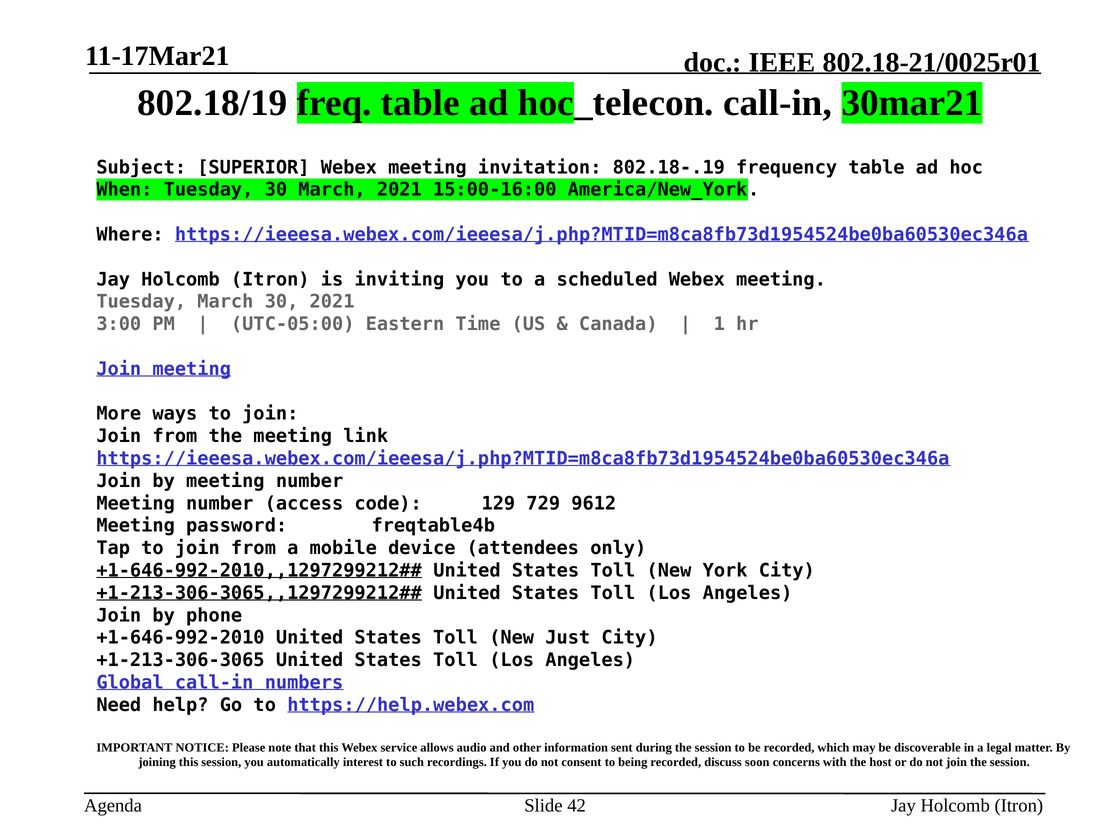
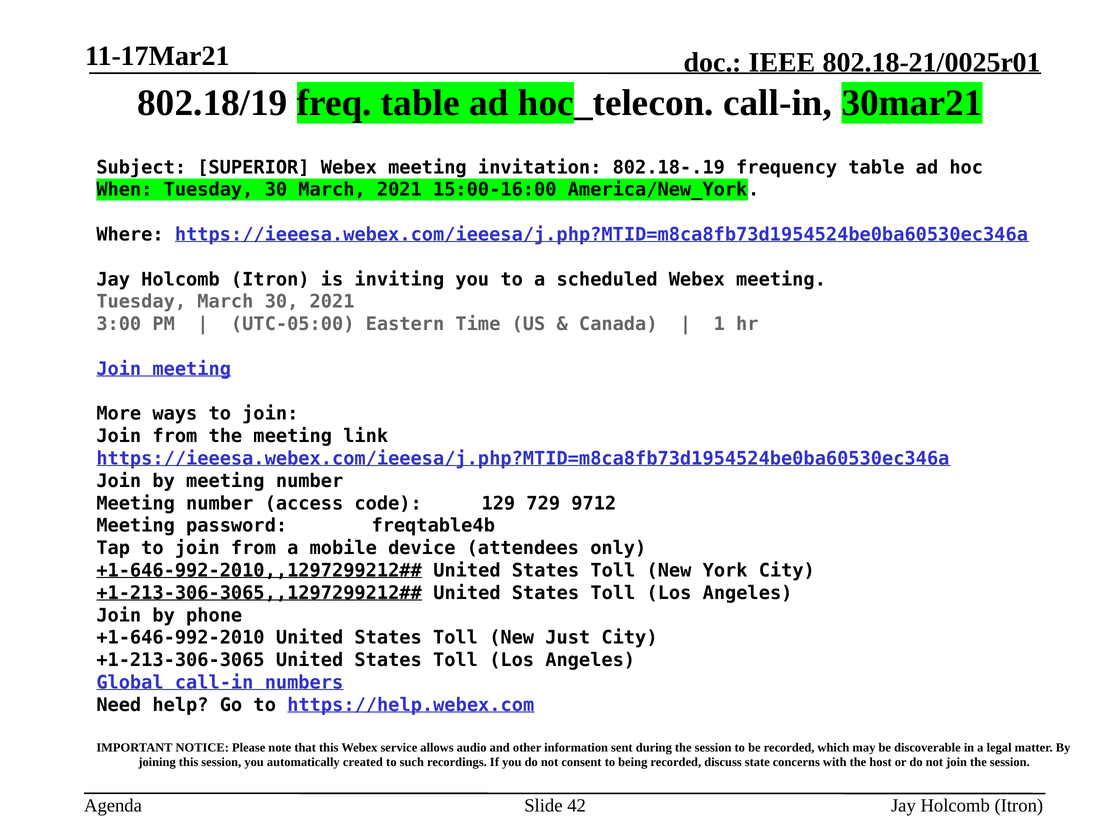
9612: 9612 -> 9712 (594, 503)
interest: interest -> created (363, 762)
soon: soon -> state (757, 762)
